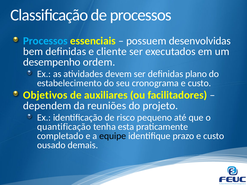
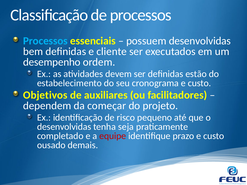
plano: plano -> estão (196, 74)
reuniões: reuniões -> começar (107, 106)
quantificação: quantificação -> desenvolvidas (64, 127)
esta: esta -> seja (126, 127)
equipe colour: black -> red (113, 136)
